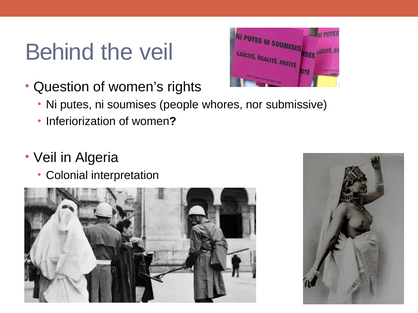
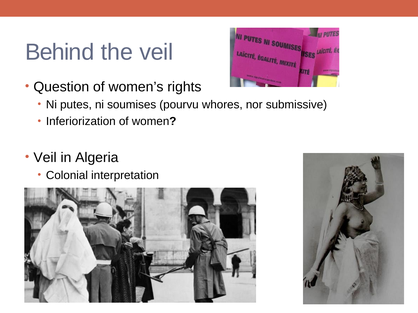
people: people -> pourvu (179, 105)
